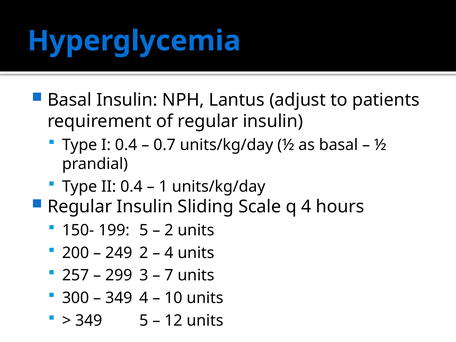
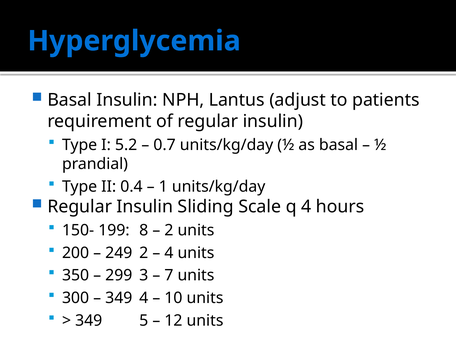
I 0.4: 0.4 -> 5.2 (126, 145)
199 5: 5 -> 8 (144, 230)
257: 257 -> 350 (76, 275)
